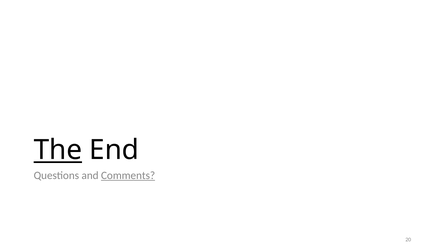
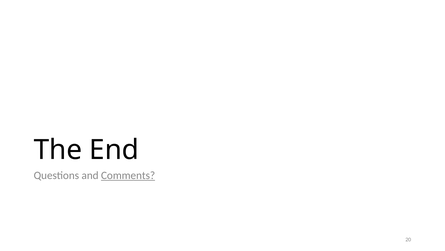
The underline: present -> none (58, 150)
